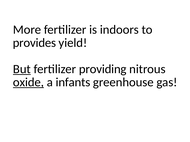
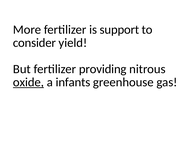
indoors: indoors -> support (119, 30)
provides: provides -> consider (34, 43)
But underline: present -> none (22, 69)
